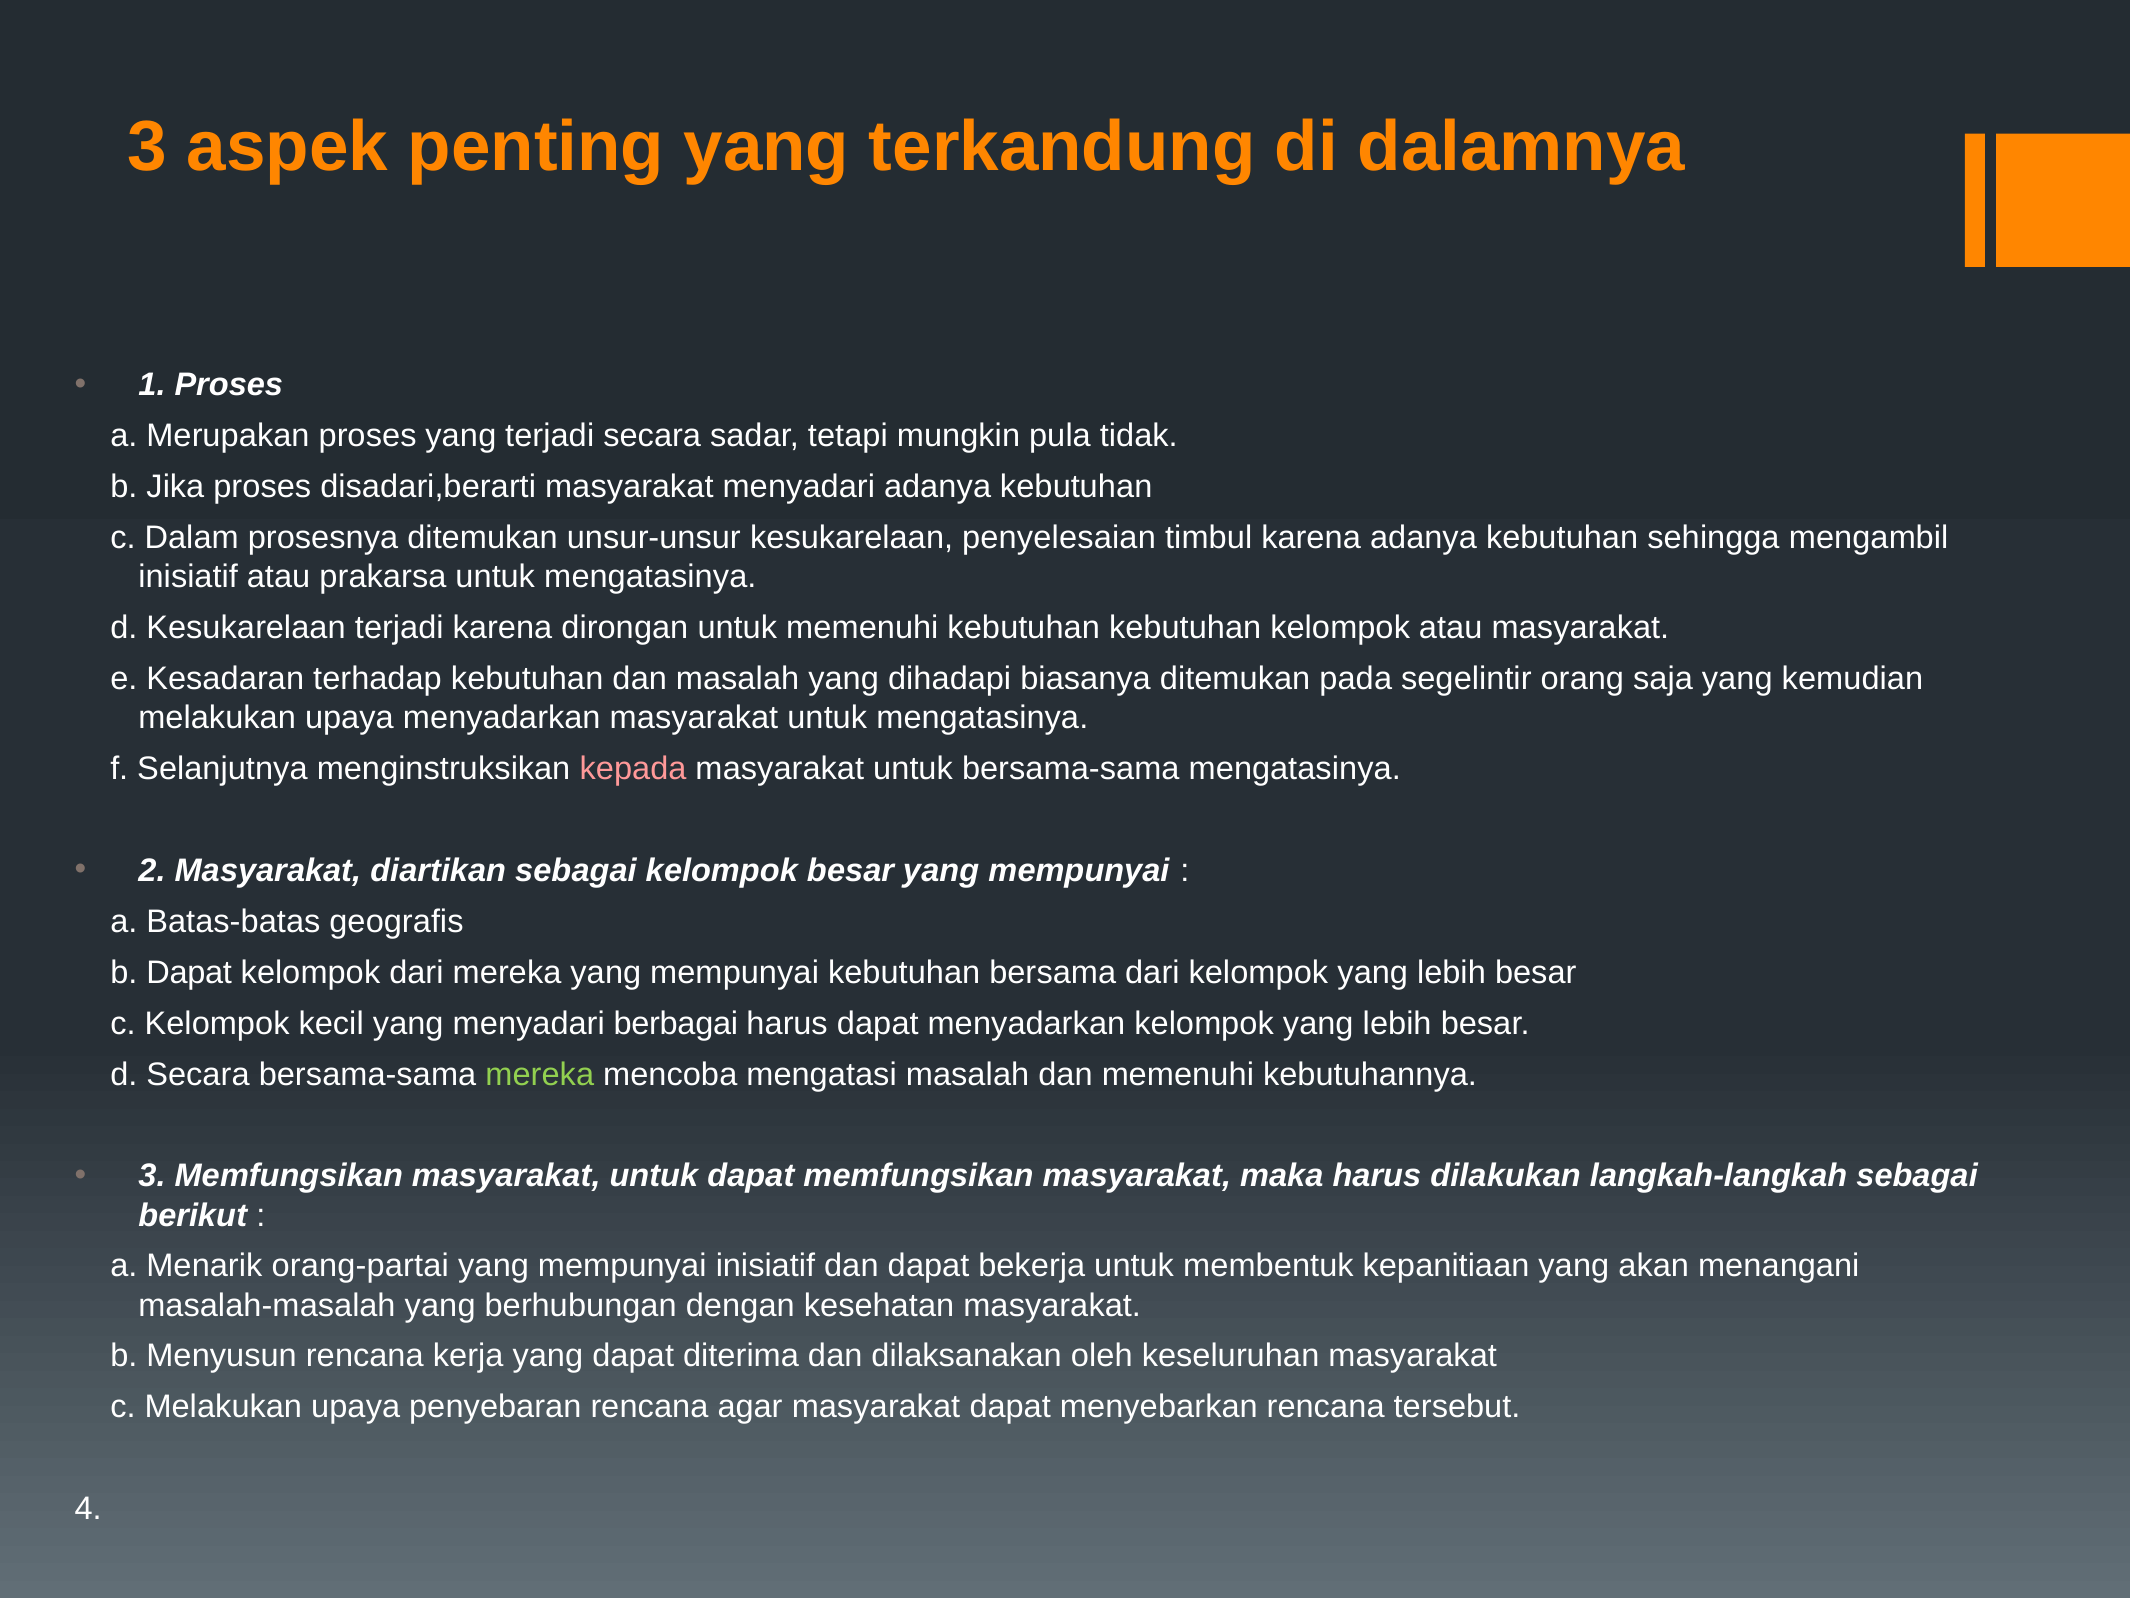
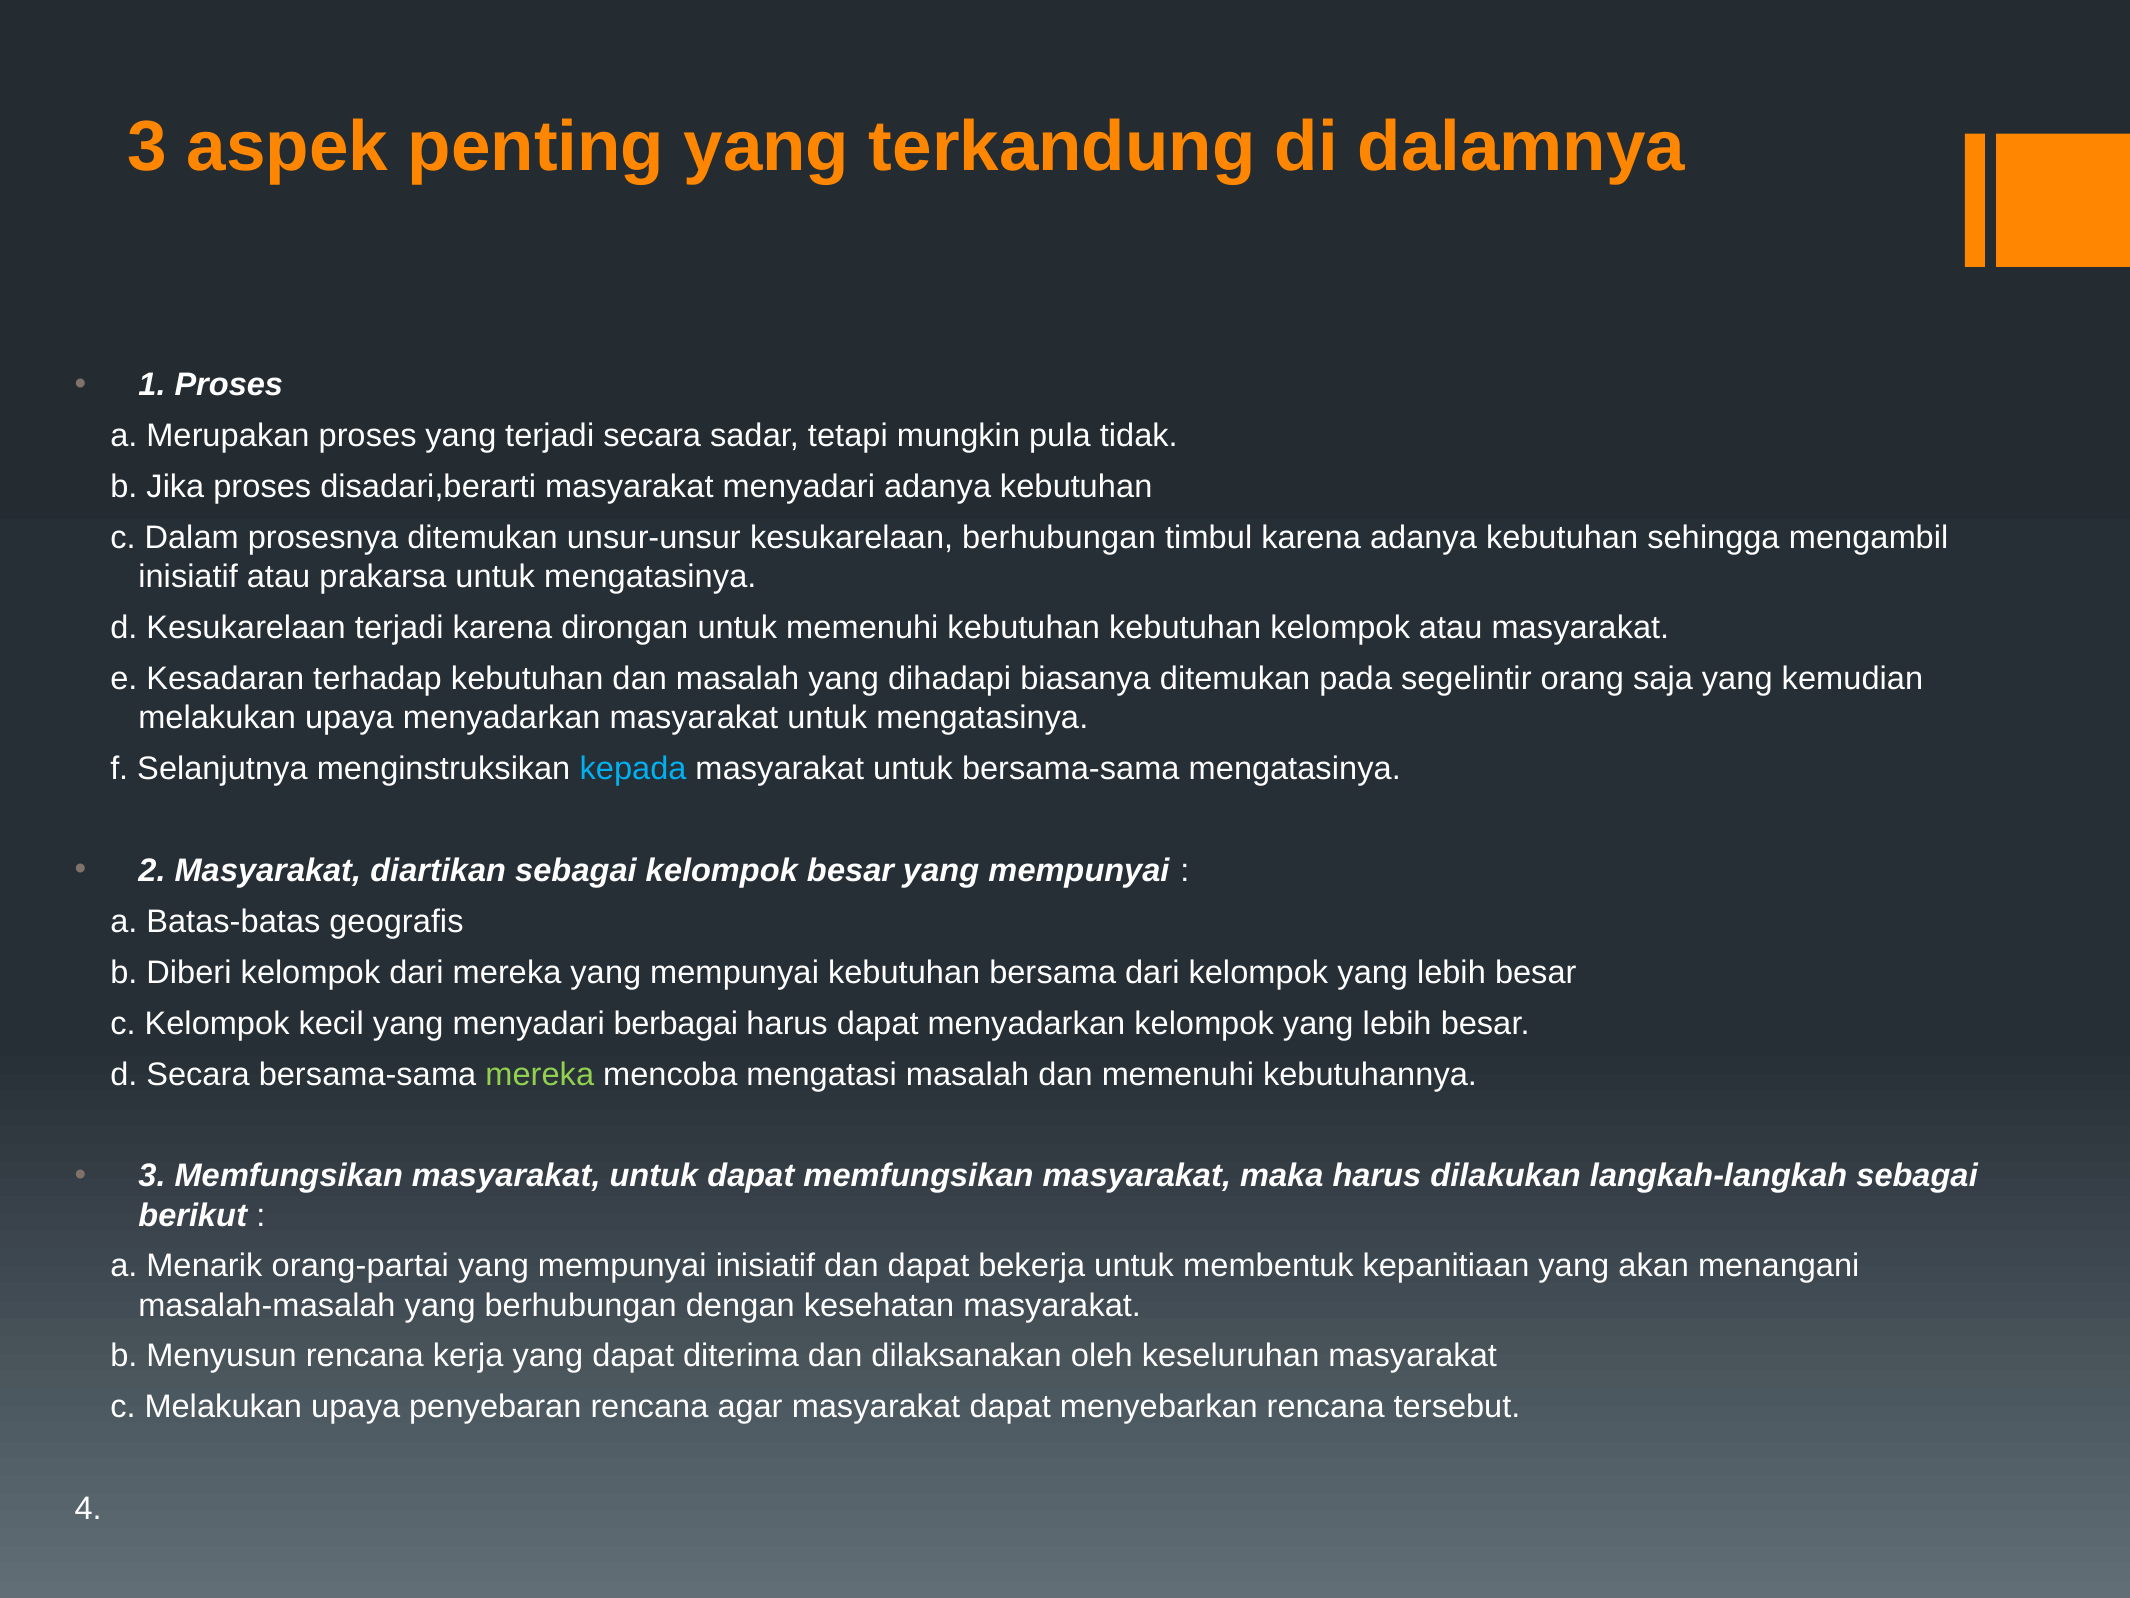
kesukarelaan penyelesaian: penyelesaian -> berhubungan (1059, 538)
kepada colour: pink -> light blue (633, 769)
b Dapat: Dapat -> Diberi (189, 972)
